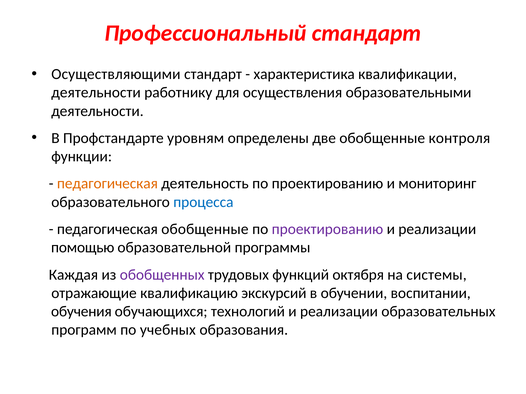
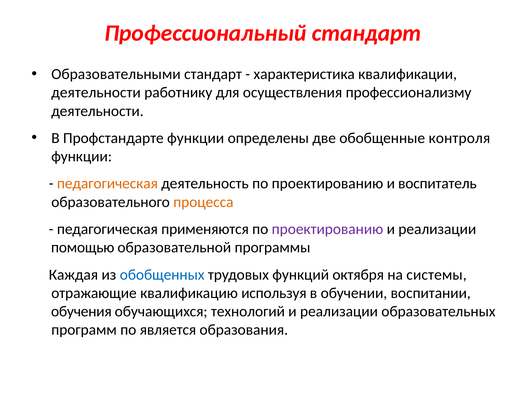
Осуществляющими: Осуществляющими -> Образовательными (116, 74)
образовательными: образовательными -> профессионализму (409, 93)
Профстандарте уровням: уровням -> функции (196, 138)
мониторинг: мониторинг -> воспитатель (437, 184)
процесса colour: blue -> orange (203, 202)
педагогическая обобщенные: обобщенные -> применяются (205, 229)
обобщенных colour: purple -> blue (162, 275)
экскурсий: экскурсий -> используя (274, 293)
учебных: учебных -> является (168, 330)
